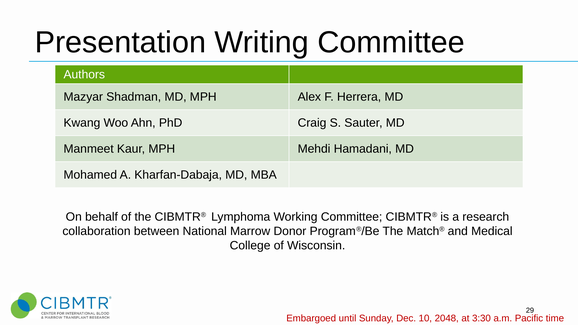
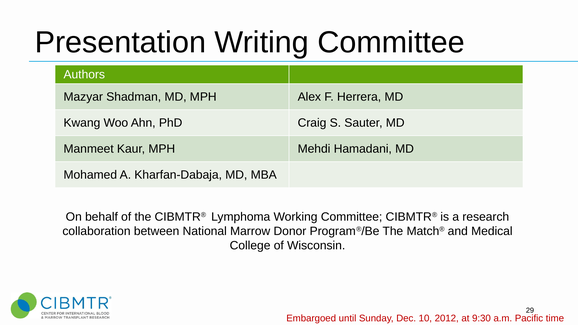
2048: 2048 -> 2012 (447, 318)
3:30: 3:30 -> 9:30 (481, 318)
